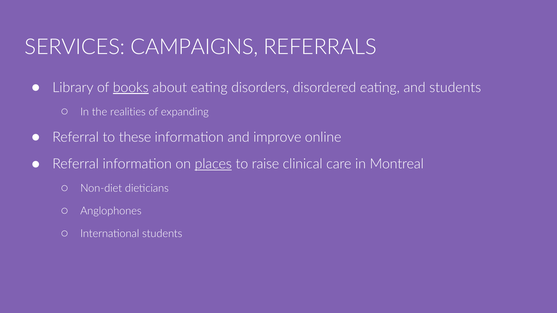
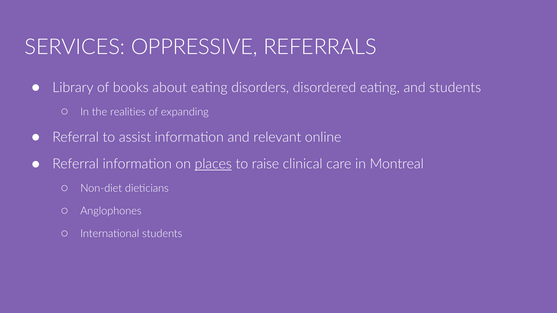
CAMPAIGNS: CAMPAIGNS -> OPPRESSIVE (194, 47)
books underline: present -> none (131, 88)
these: these -> assist (135, 137)
improve: improve -> relevant (277, 137)
